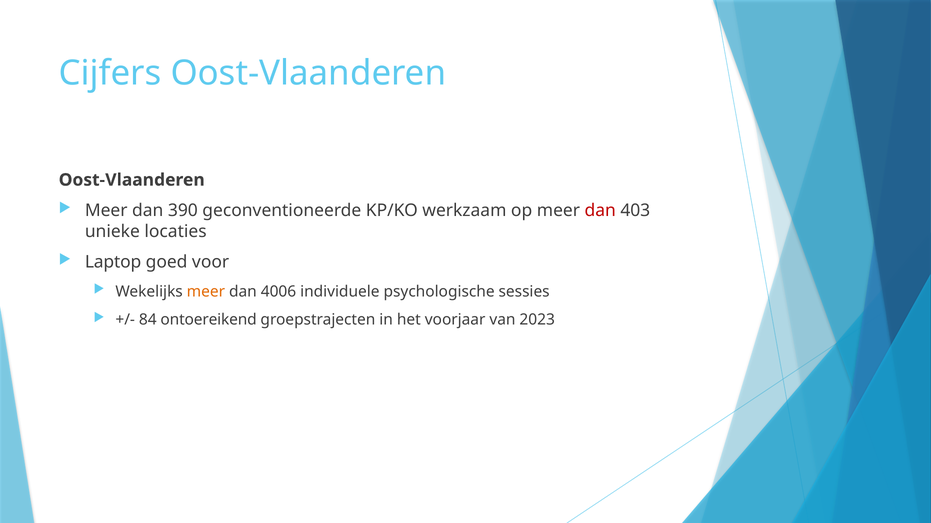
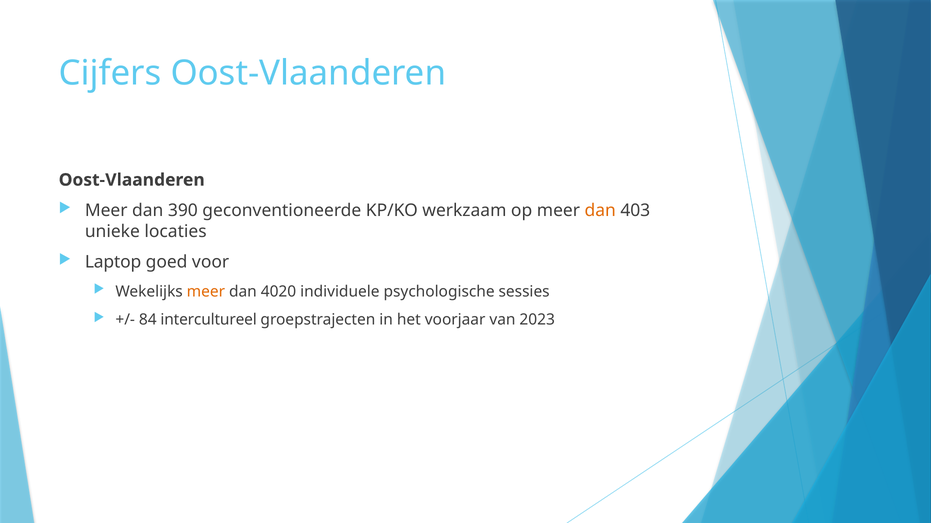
dan colour: red -> orange (600, 211)
4006: 4006 -> 4020 (278, 292)
ontoereikend: ontoereikend -> intercultureel (209, 320)
